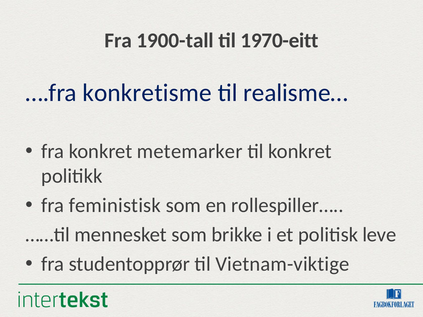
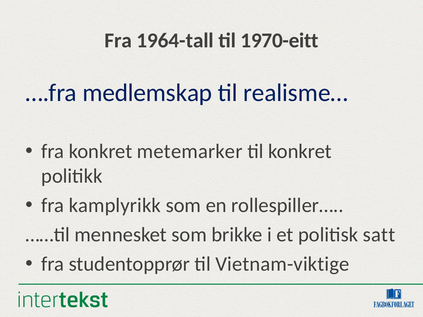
1900-tall: 1900-tall -> 1964-tall (175, 41)
konkretisme: konkretisme -> medlemskap (147, 93)
feministisk: feministisk -> kamplyrikk (115, 206)
leve: leve -> satt (379, 235)
